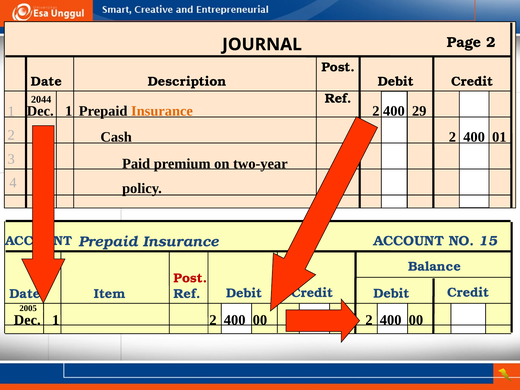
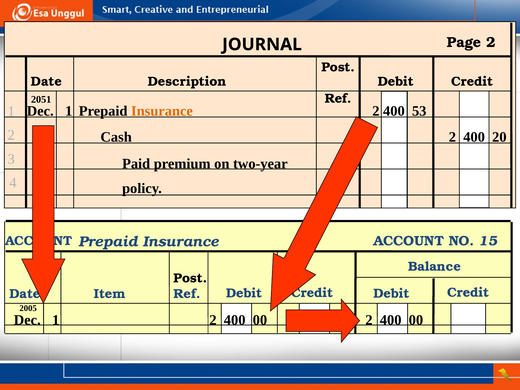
2044: 2044 -> 2051 (41, 99)
29: 29 -> 53 (419, 111)
01: 01 -> 20 (499, 137)
Post colour: red -> black (190, 278)
